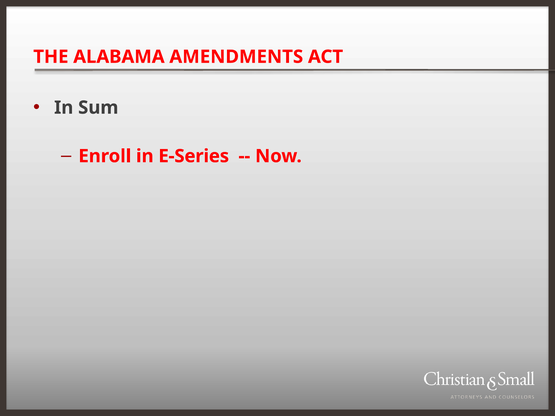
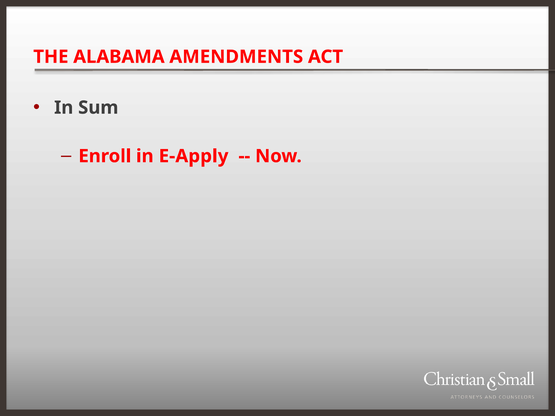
E-Series: E-Series -> E-Apply (194, 156)
